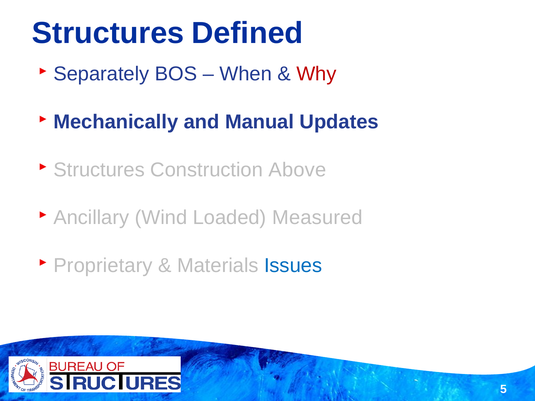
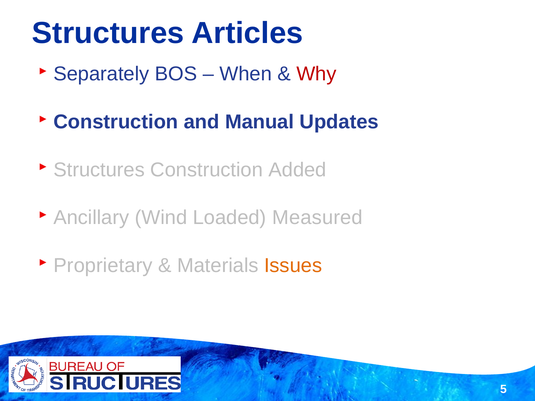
Defined: Defined -> Articles (247, 33)
Mechanically: Mechanically -> Construction (116, 122)
Above: Above -> Added (297, 170)
Issues colour: blue -> orange (293, 266)
